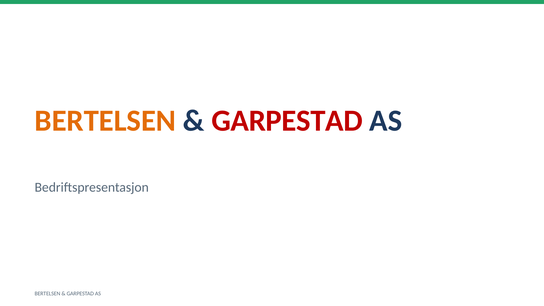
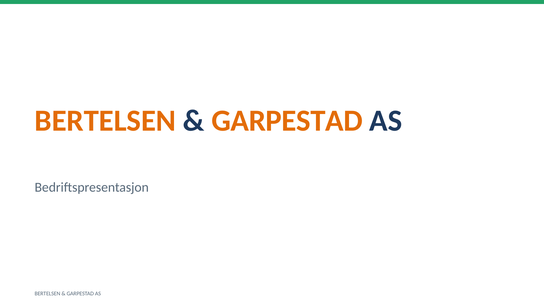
GARPESTAD colour: red -> orange (287, 121)
